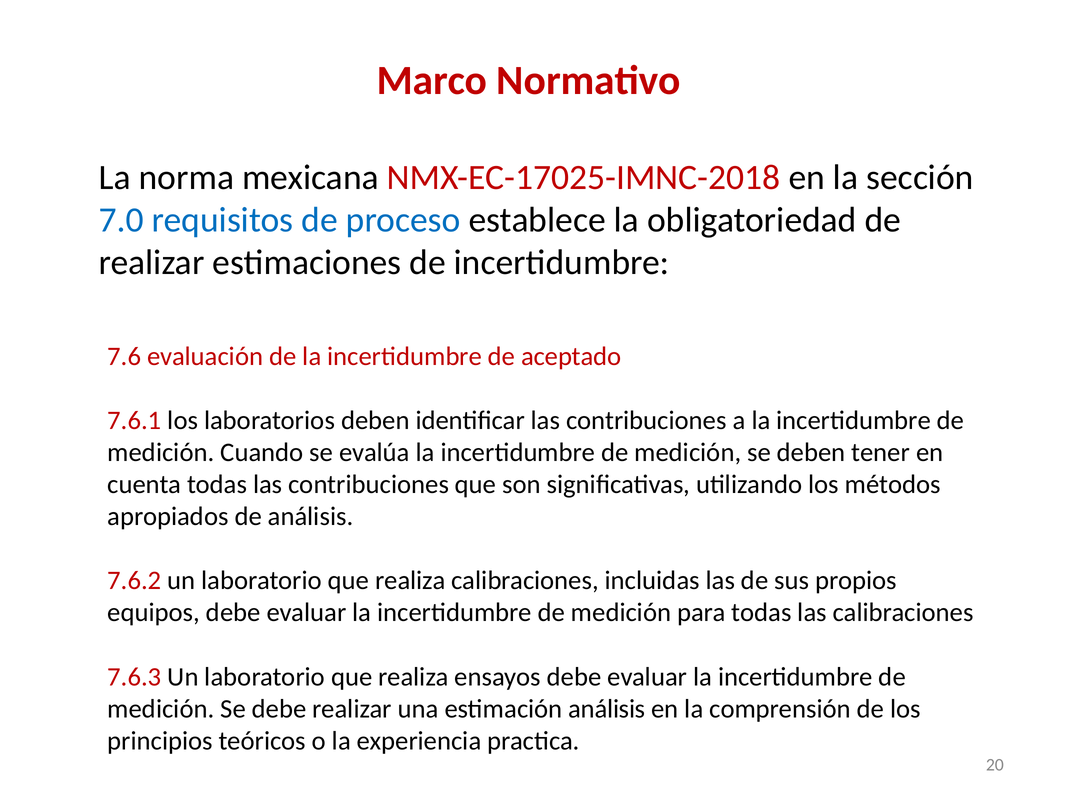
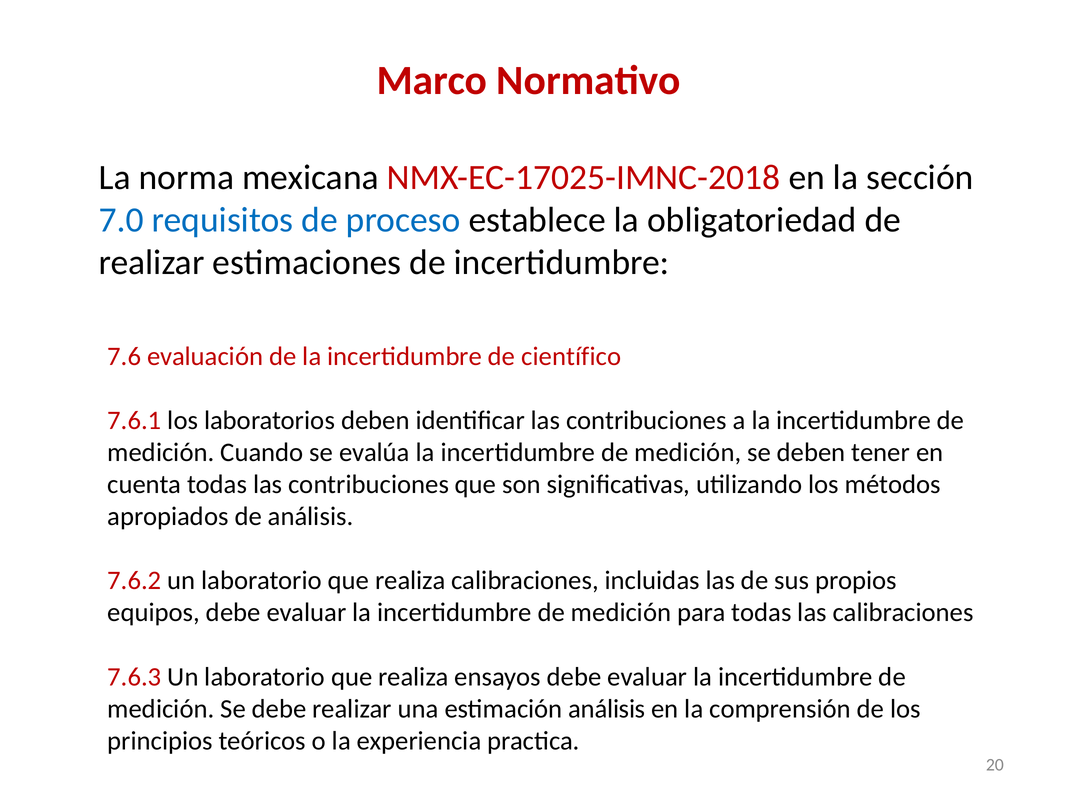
aceptado: aceptado -> científico (571, 356)
